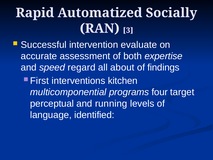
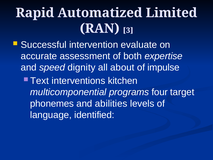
Socially: Socially -> Limited (171, 13)
regard: regard -> dignity (82, 67)
findings: findings -> impulse (163, 67)
First: First -> Text (40, 81)
perceptual: perceptual -> phonemes (52, 103)
running: running -> abilities (111, 103)
